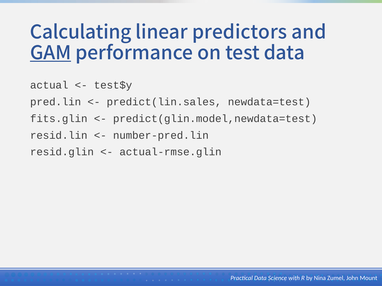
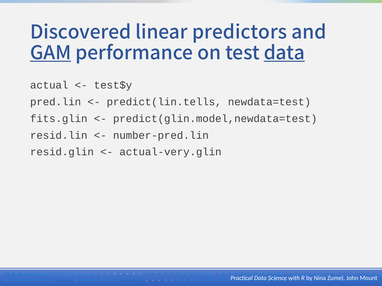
Calculating: Calculating -> Discovered (81, 32)
data underline: none -> present (284, 53)
predict(lin.sales: predict(lin.sales -> predict(lin.tells (164, 102)
actual-rmse.glin: actual-rmse.glin -> actual-very.glin (170, 152)
